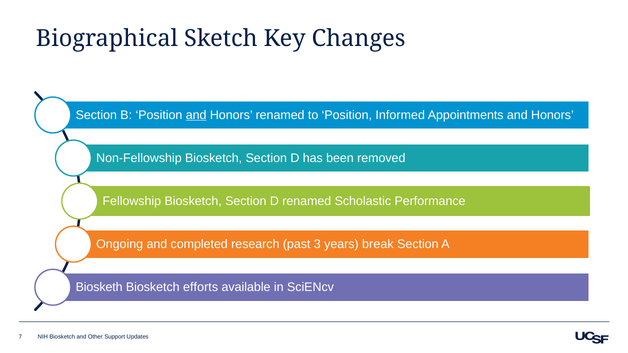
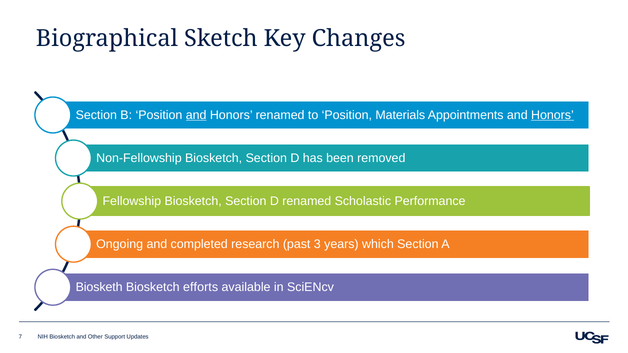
Informed: Informed -> Materials (400, 115)
Honors underline: none -> present (552, 115)
break: break -> which (378, 244)
